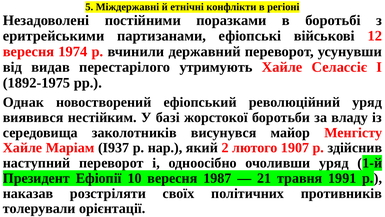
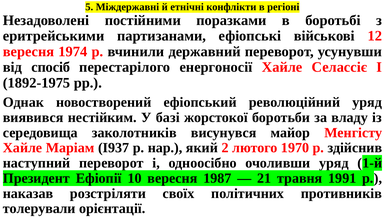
видав: видав -> спосіб (51, 67)
утримують: утримують -> енергоносії (216, 67)
1907: 1907 -> 1970 (295, 148)
